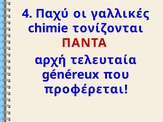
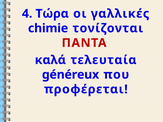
Παχύ: Παχύ -> Τώρα (52, 14)
αρχή: αρχή -> καλά (50, 60)
